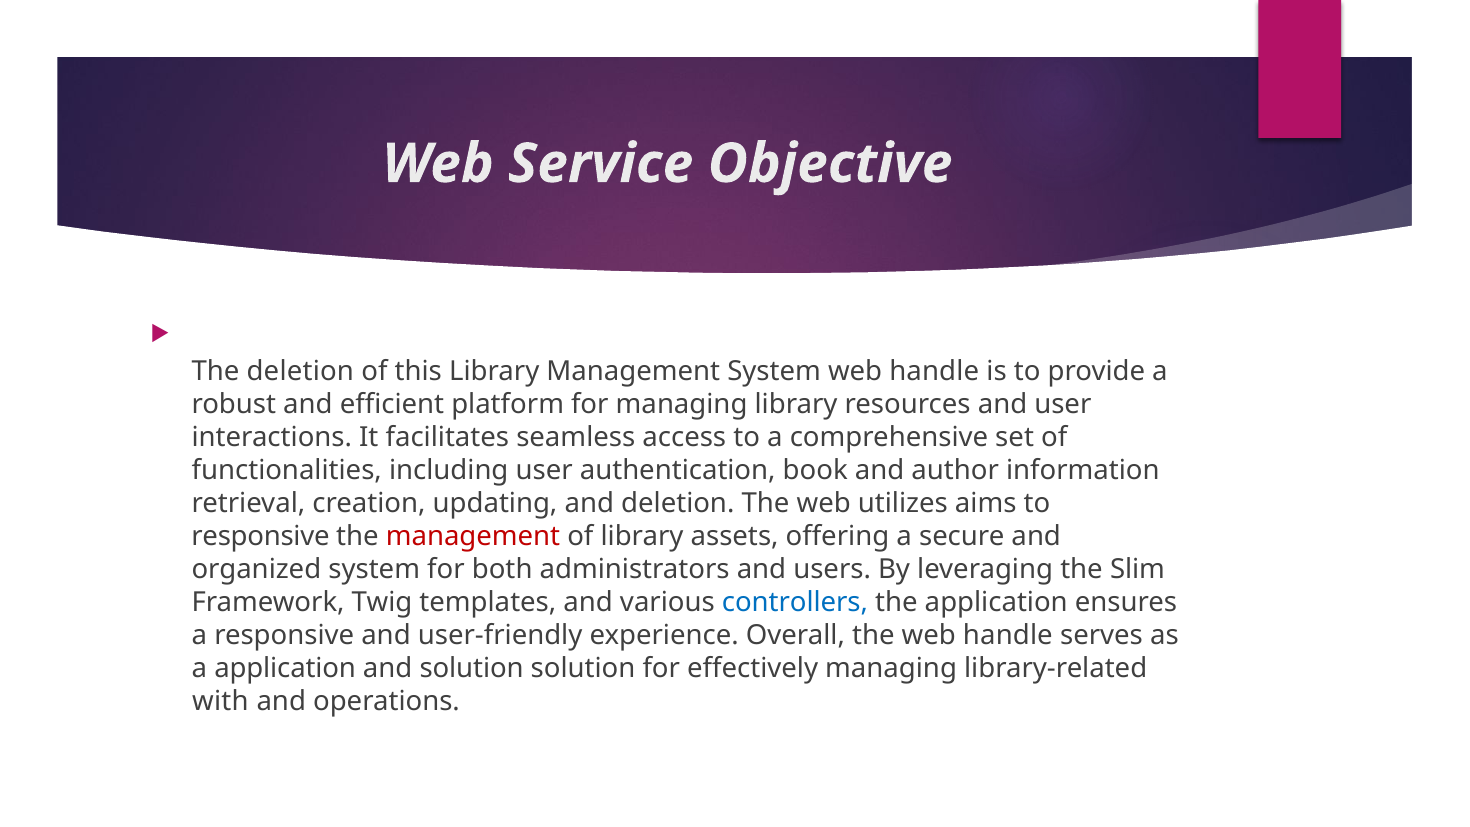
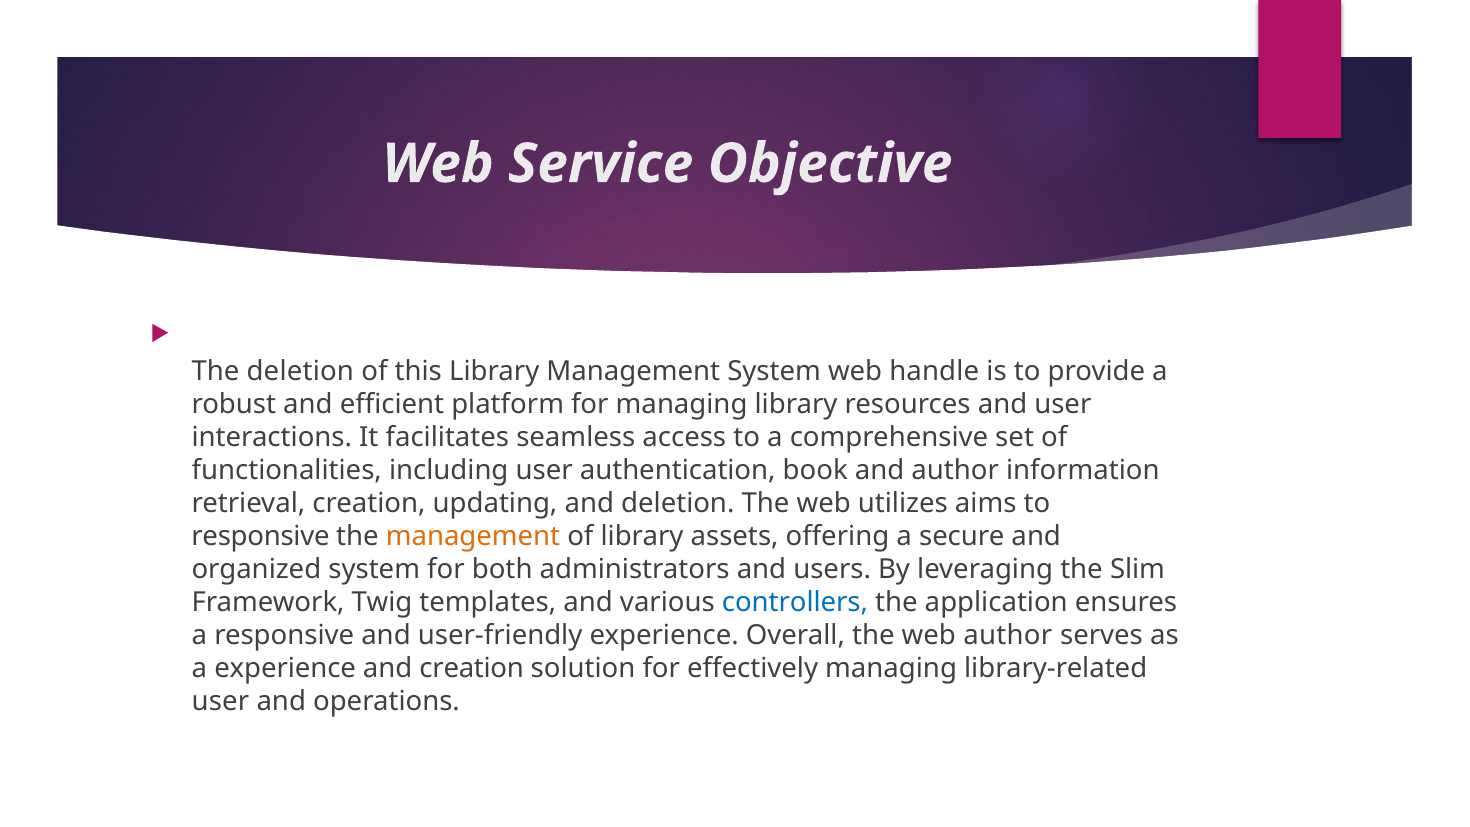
management colour: red -> orange (473, 536)
the web handle: handle -> author (1008, 636)
a application: application -> experience (285, 669)
and solution: solution -> creation (472, 669)
with: with -> user (220, 702)
